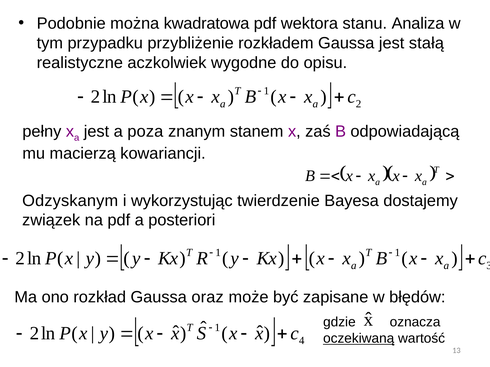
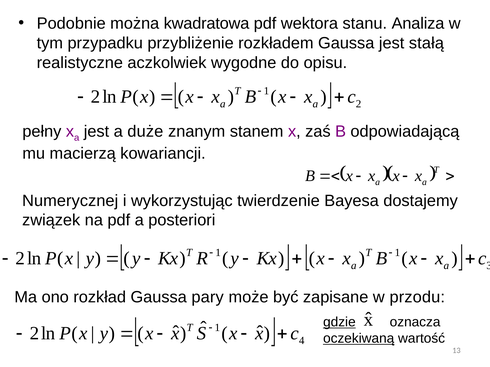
poza: poza -> duże (145, 131)
Odzyskanym: Odzyskanym -> Numerycznej (70, 201)
oraz: oraz -> pary (208, 297)
błędów: błędów -> przodu (417, 297)
gdzie underline: none -> present (339, 323)
